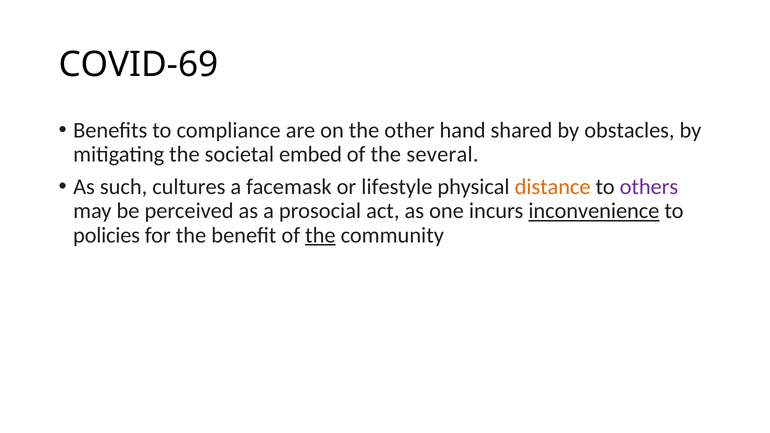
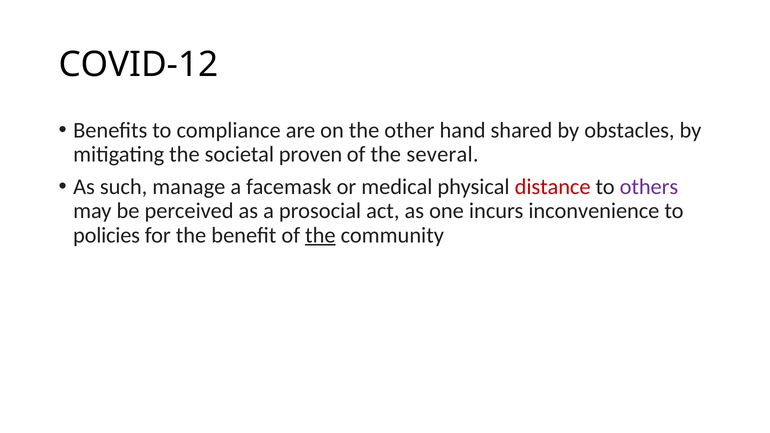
COVID-69: COVID-69 -> COVID-12 (138, 65)
embed: embed -> proven (311, 154)
cultures: cultures -> manage (189, 187)
lifestyle: lifestyle -> medical (397, 187)
distance colour: orange -> red (553, 187)
inconvenience underline: present -> none (594, 211)
